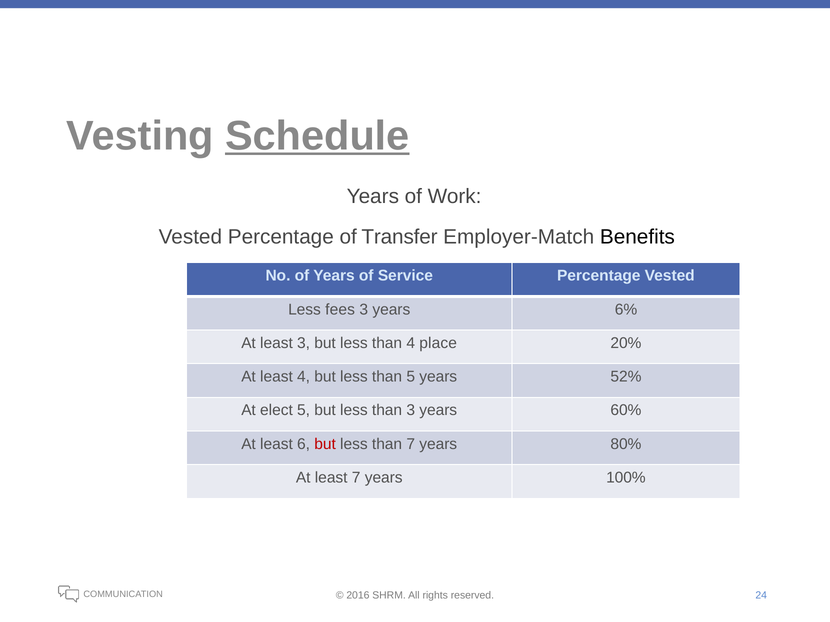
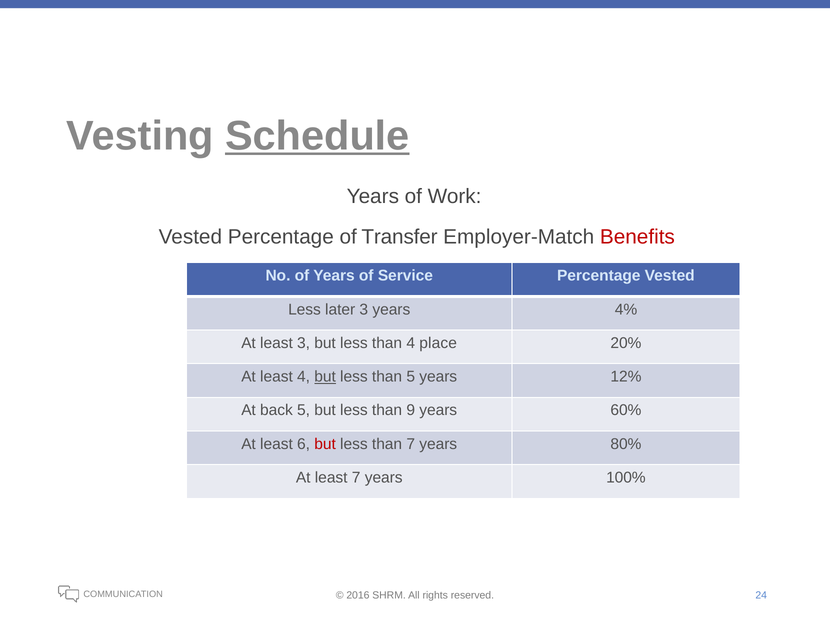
Benefits colour: black -> red (637, 237)
fees: fees -> later (340, 310)
6%: 6% -> 4% (626, 310)
but underline: none -> present (325, 377)
52%: 52% -> 12% (626, 377)
elect: elect -> back (276, 411)
than 3: 3 -> 9 (411, 411)
